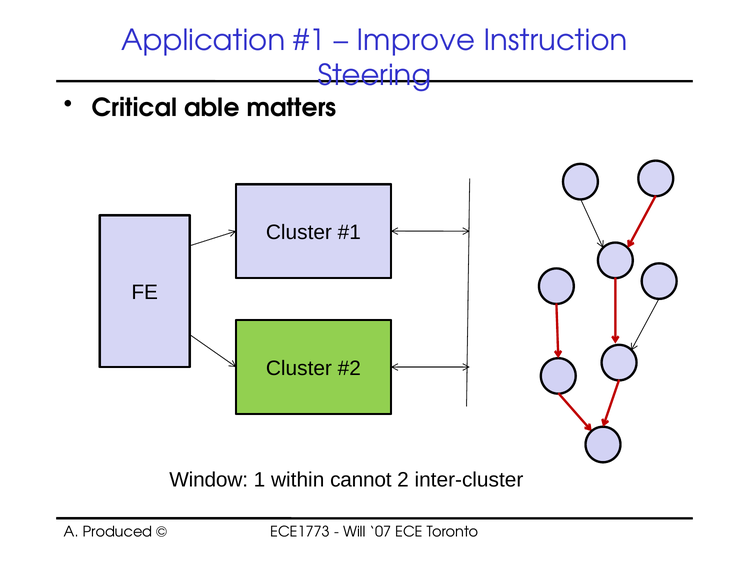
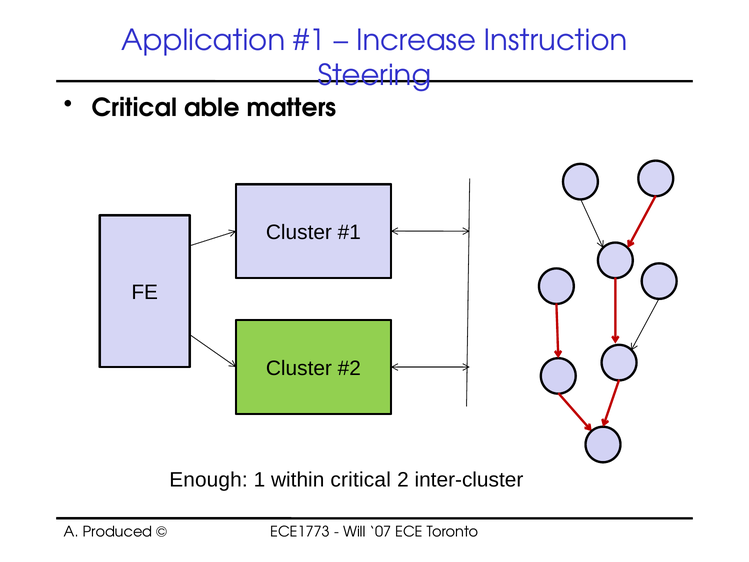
Improve: Improve -> Increase (416, 41)
Window: Window -> Enough (208, 480)
within cannot: cannot -> critical (361, 480)
